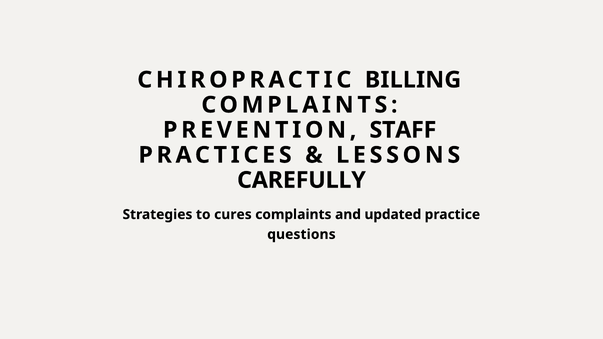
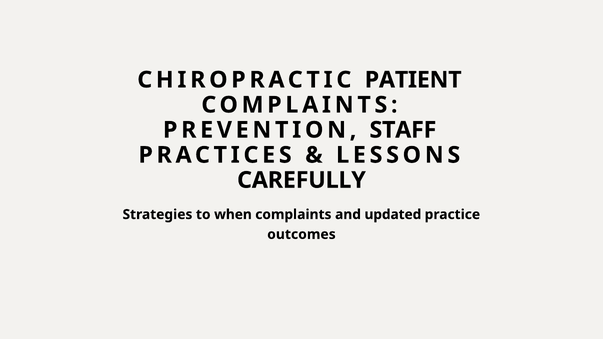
BILLING: BILLING -> PATIENT (413, 80)
cures: cures -> when (233, 215)
questions: questions -> outcomes (301, 234)
